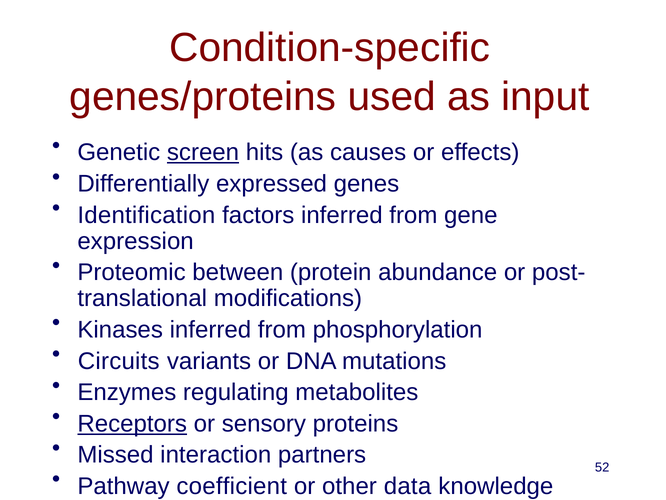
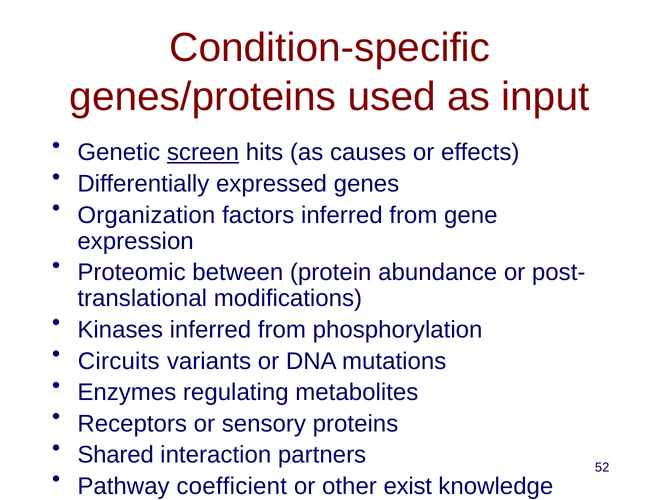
Identification: Identification -> Organization (146, 215)
Receptors underline: present -> none (132, 423)
Missed: Missed -> Shared (116, 455)
data: data -> exist (408, 486)
